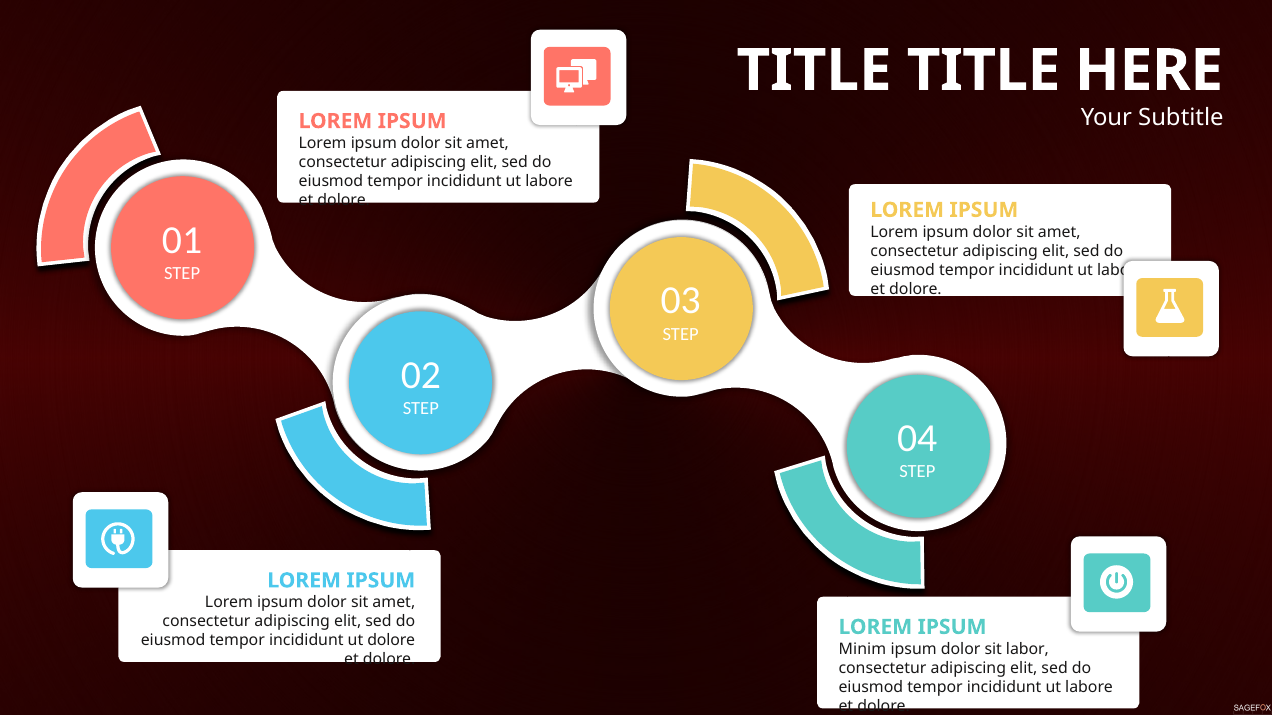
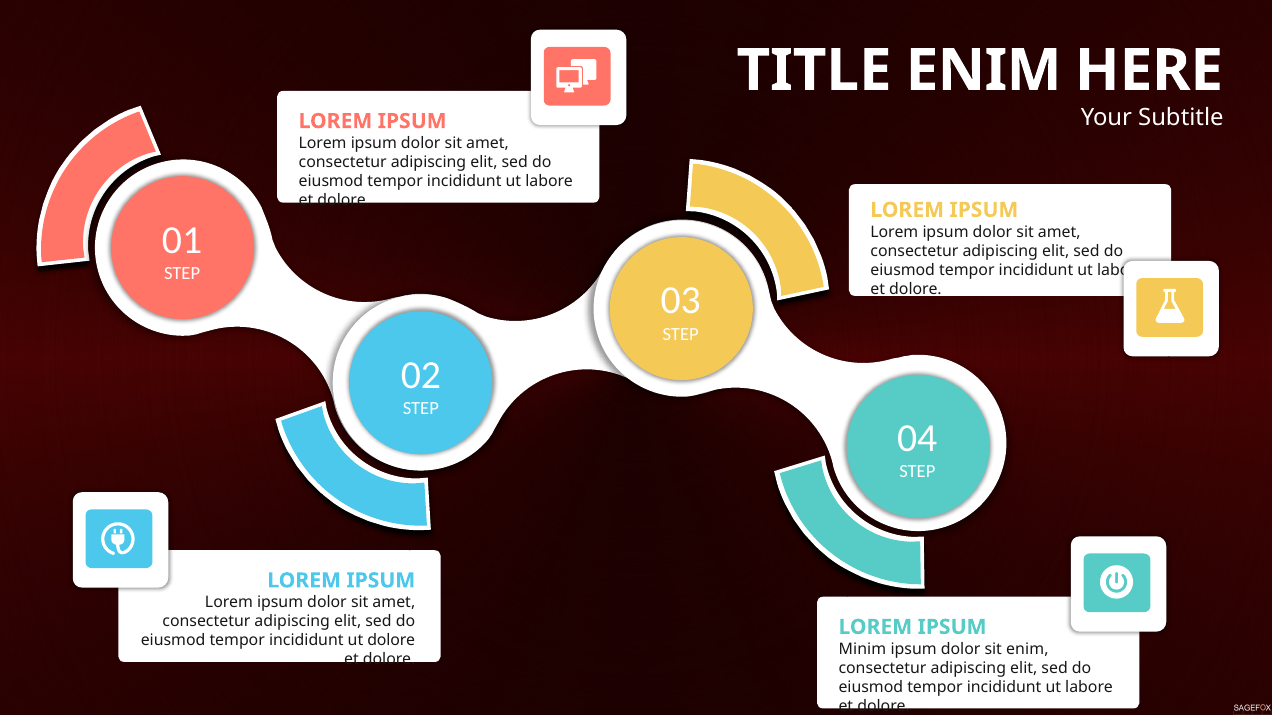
TITLE TITLE: TITLE -> ENIM (984, 71)
sit labor: labor -> enim (1027, 649)
